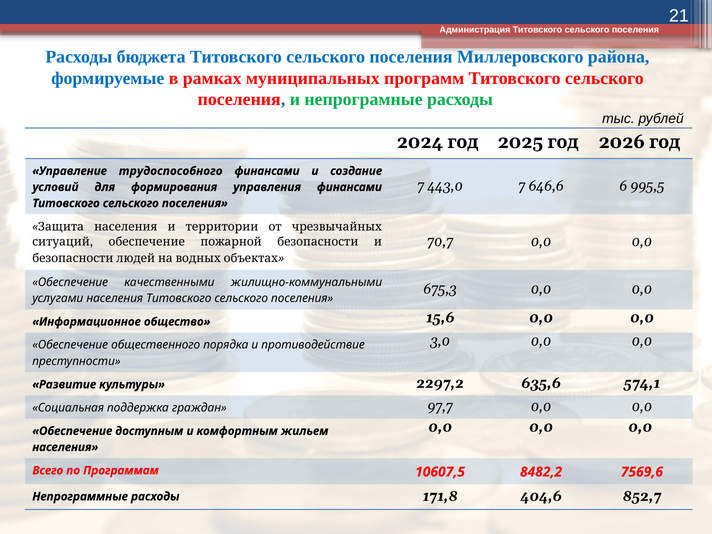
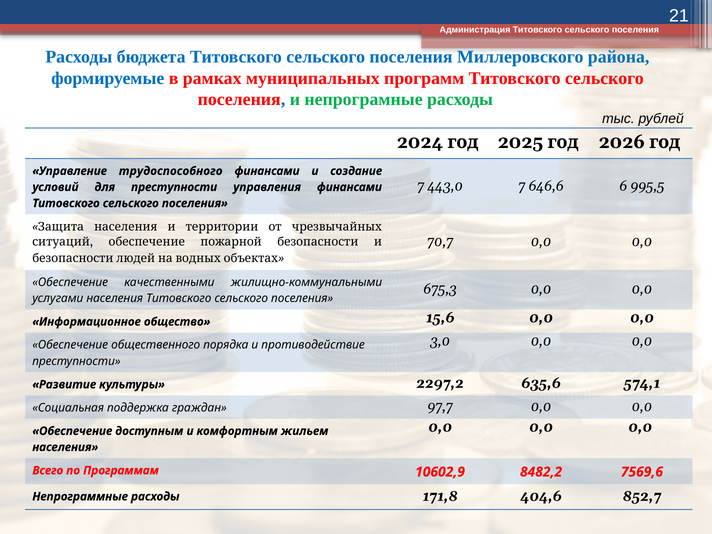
для формирования: формирования -> преступности (174, 187)
10607,5: 10607,5 -> 10602,9 (440, 472)
